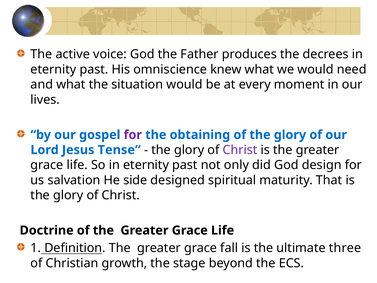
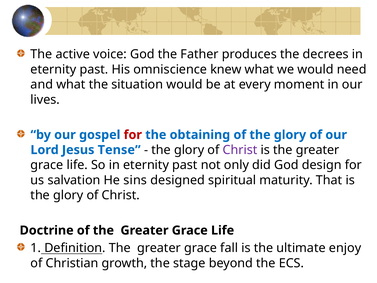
for colour: purple -> red (133, 135)
side: side -> sins (135, 180)
three: three -> enjoy (345, 248)
